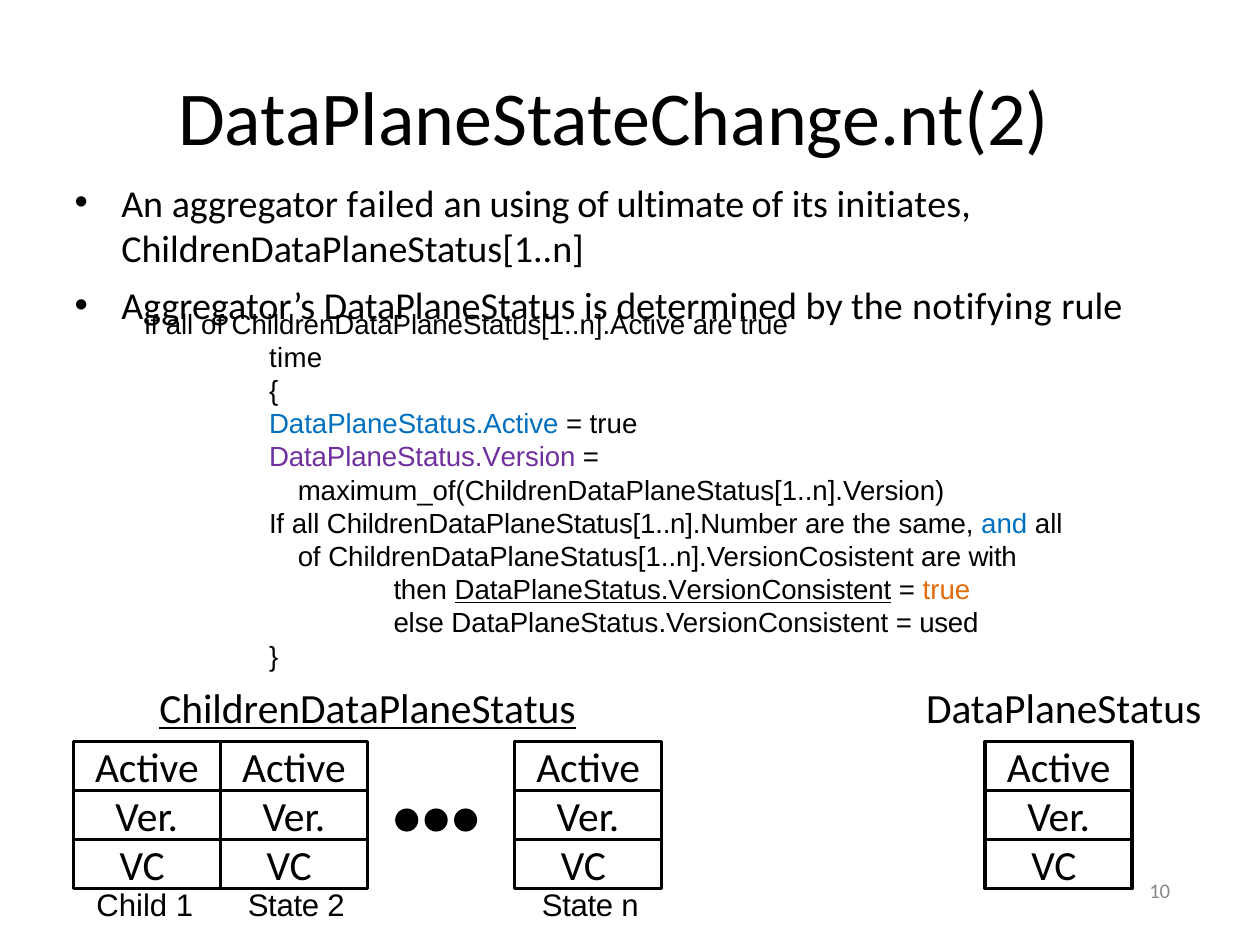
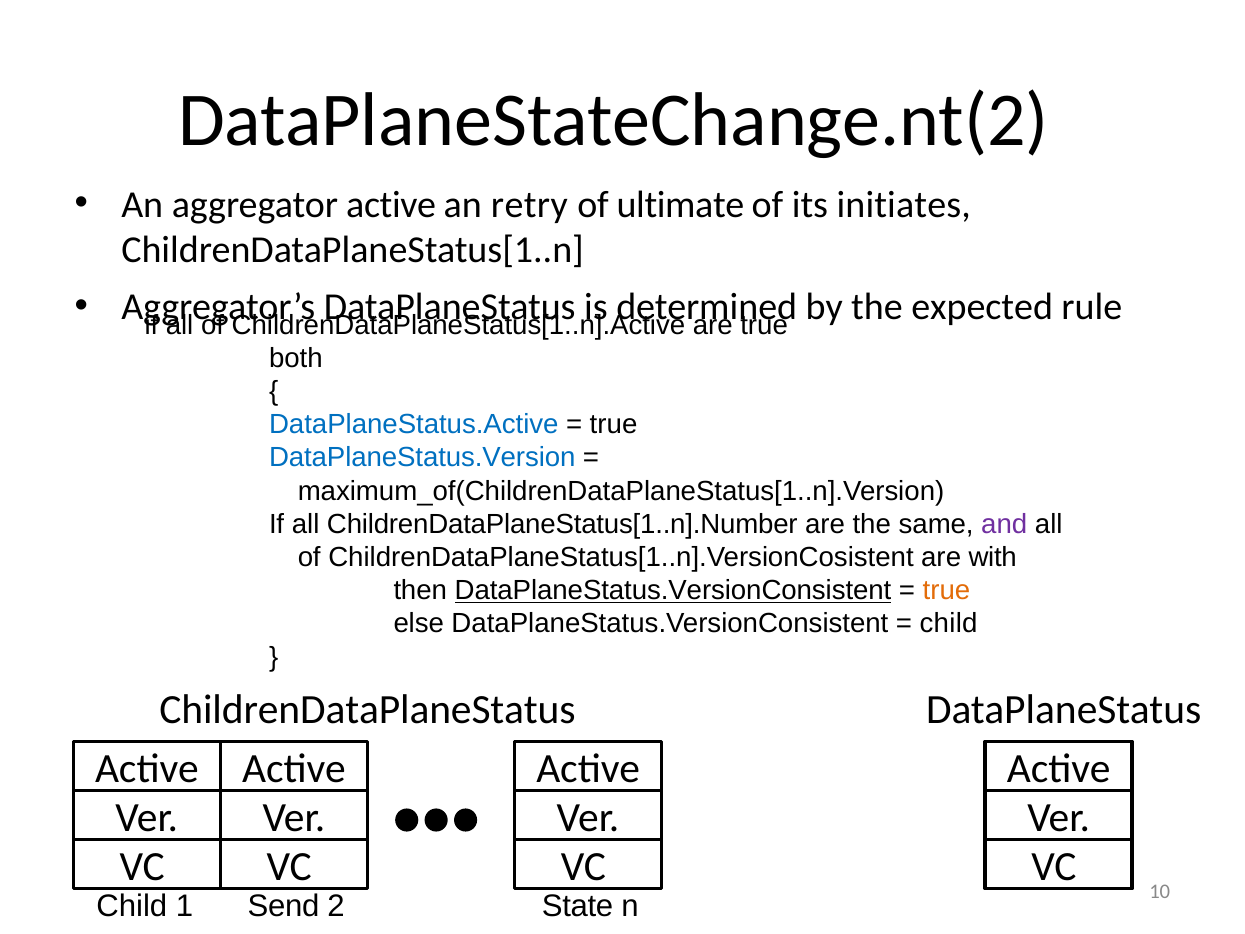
aggregator failed: failed -> active (391, 204)
using: using -> retry (529, 204)
notifying: notifying -> expected (982, 307)
time: time -> both (296, 358)
DataPlaneStatus.Version colour: purple -> blue (422, 458)
and colour: blue -> purple (1004, 524)
used: used -> child (949, 624)
ChildrenDataPlaneStatus underline: present -> none (368, 710)
1 State: State -> Send (283, 906)
